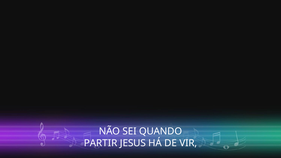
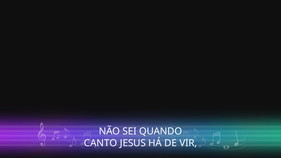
PARTIR: PARTIR -> CANTO (101, 143)
